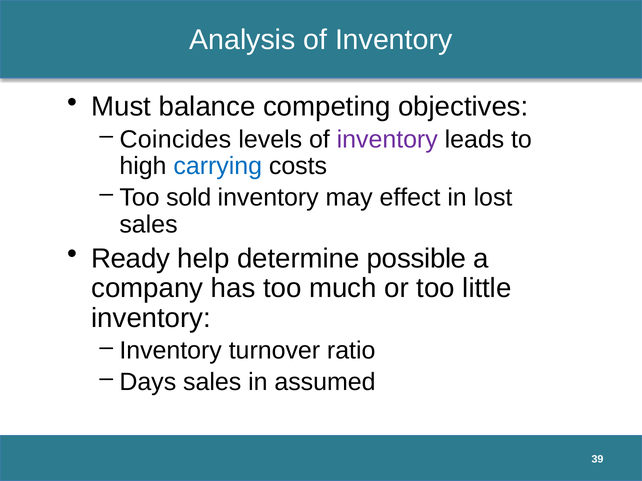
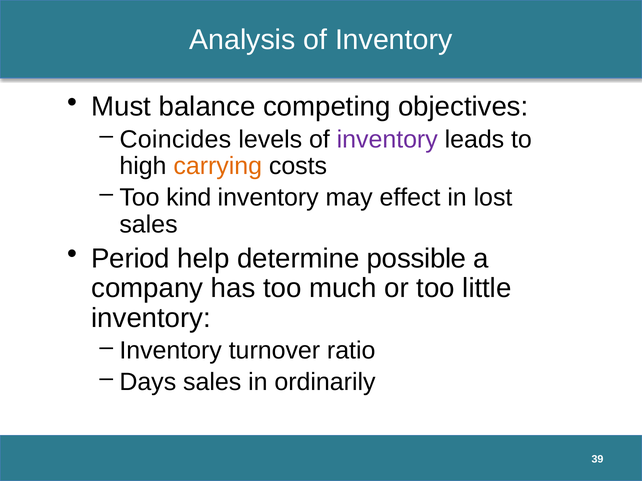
carrying colour: blue -> orange (218, 166)
sold: sold -> kind (189, 198)
Ready: Ready -> Period (131, 259)
assumed: assumed -> ordinarily (325, 383)
